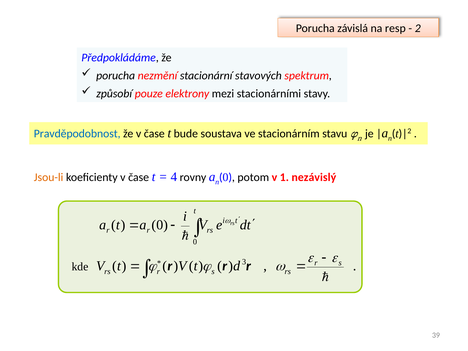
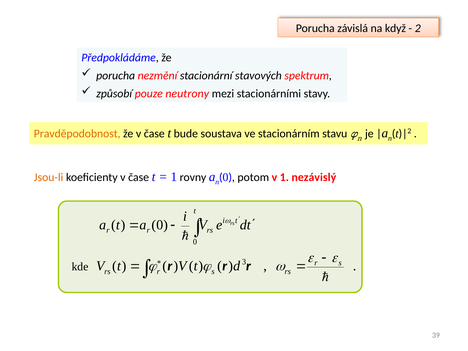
resp: resp -> když (395, 28)
elektrony: elektrony -> neutrony (187, 94)
Pravděpodobnost colour: blue -> orange (77, 134)
4: 4 -> 1 (174, 177)
